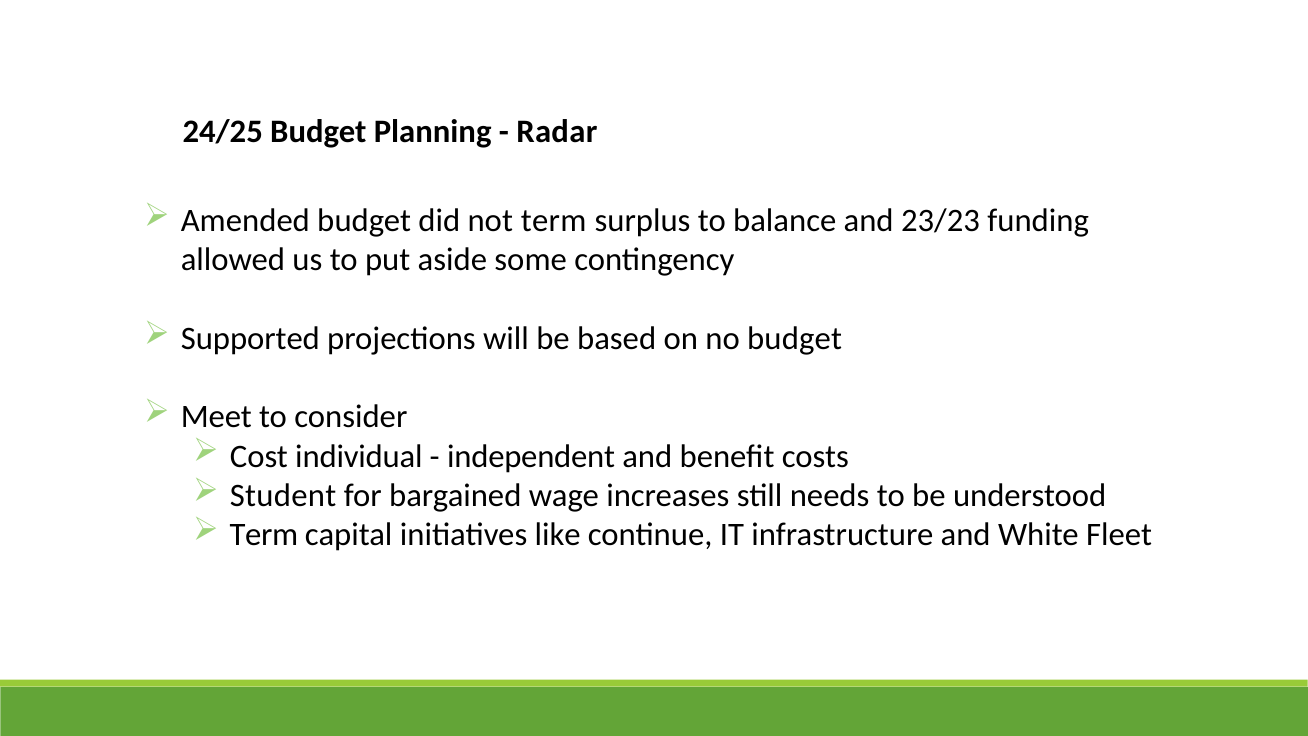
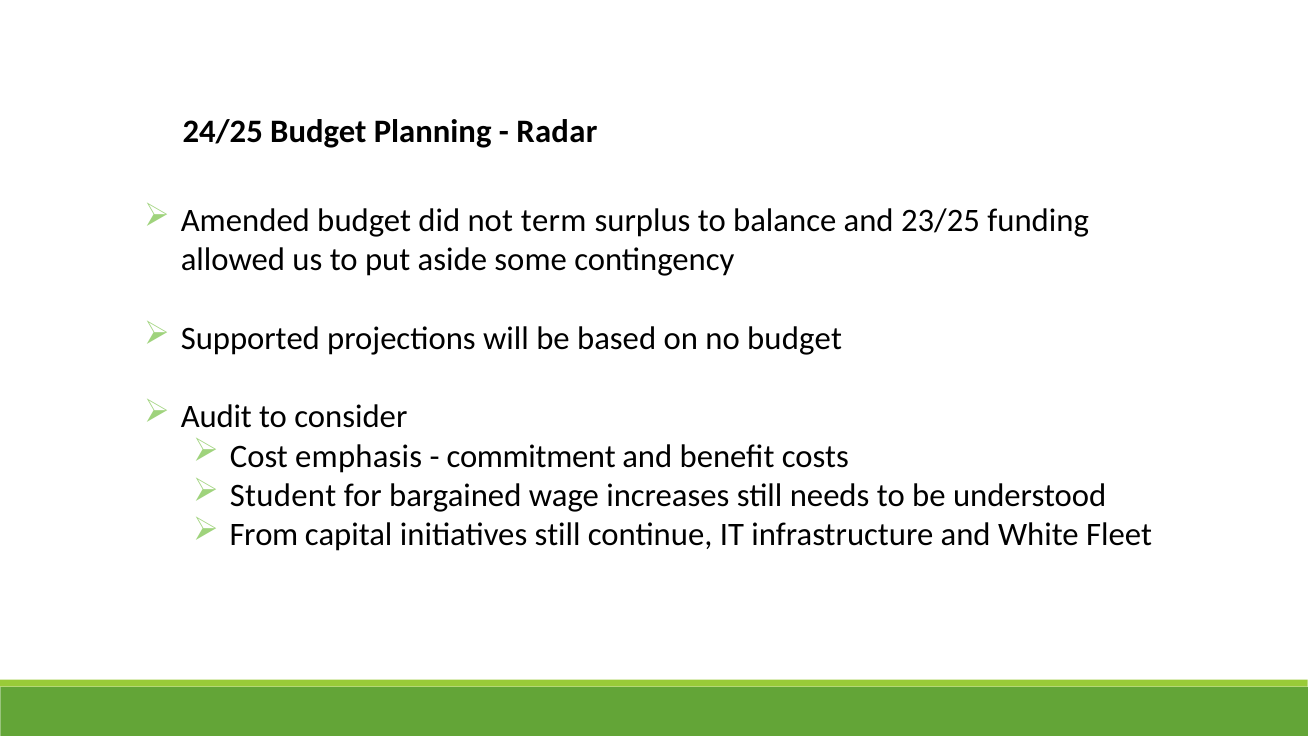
23/23: 23/23 -> 23/25 (941, 221)
Meet: Meet -> Audit (216, 417)
individual: individual -> emphasis (359, 456)
independent: independent -> commitment (531, 456)
Term: Term -> From (264, 535)
initiatives like: like -> still (558, 535)
